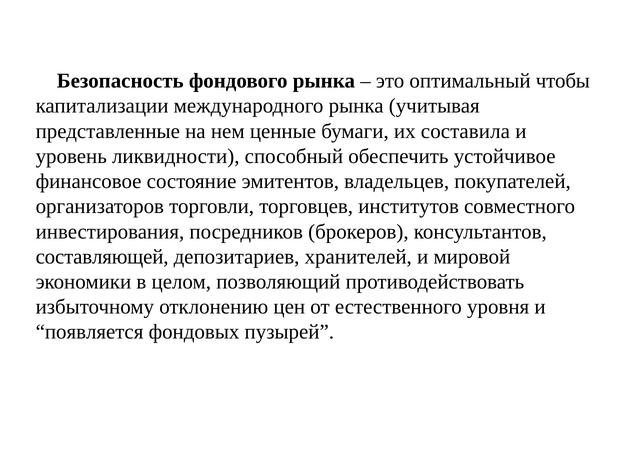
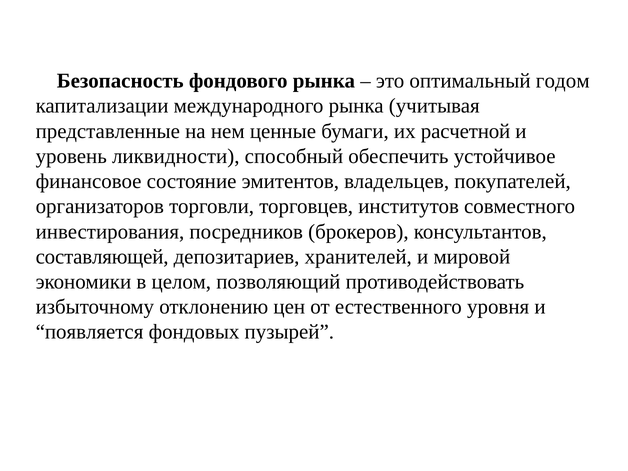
чтобы: чтобы -> годом (563, 81)
составила: составила -> расчетной (466, 131)
